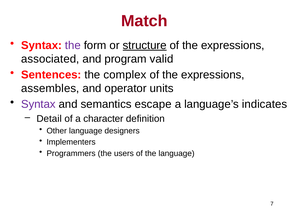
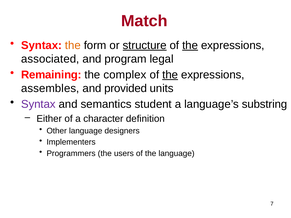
the colour: purple -> orange (73, 45)
the underline: none -> present (190, 45)
valid: valid -> legal (162, 59)
Sentences: Sentences -> Remaining (51, 75)
the underline: none -> present (170, 75)
operator: operator -> provided (126, 88)
escape: escape -> student (153, 104)
indicates: indicates -> substring (265, 104)
Detail: Detail -> Either (49, 119)
